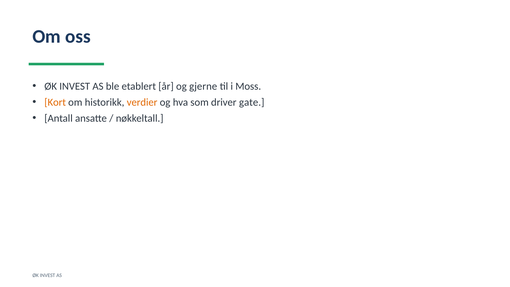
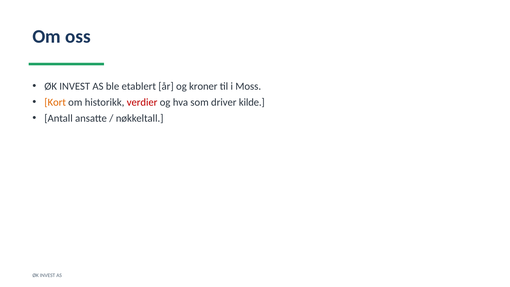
gjerne: gjerne -> kroner (203, 86)
verdier colour: orange -> red (142, 102)
gate: gate -> kilde (252, 102)
